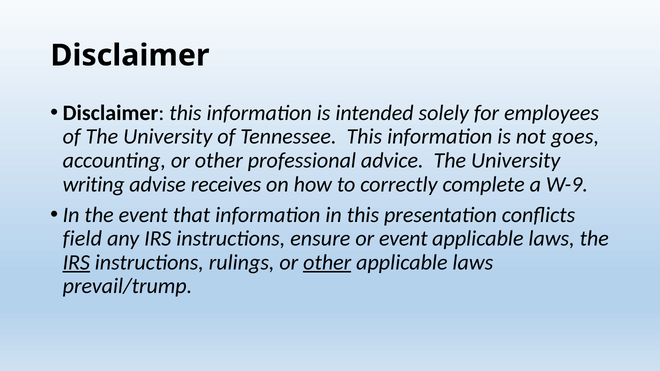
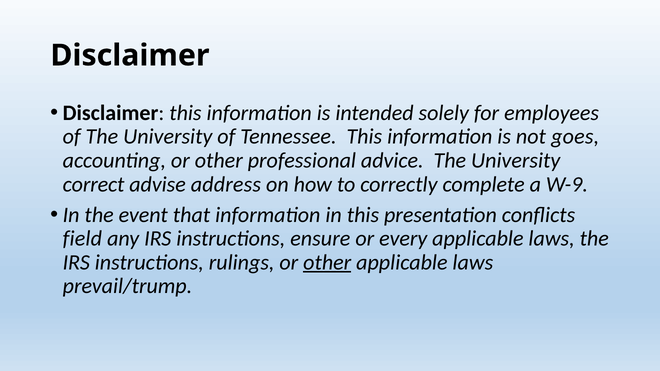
writing: writing -> correct (94, 184)
receives: receives -> address (226, 184)
or event: event -> every (403, 239)
IRS underline: present -> none (76, 263)
